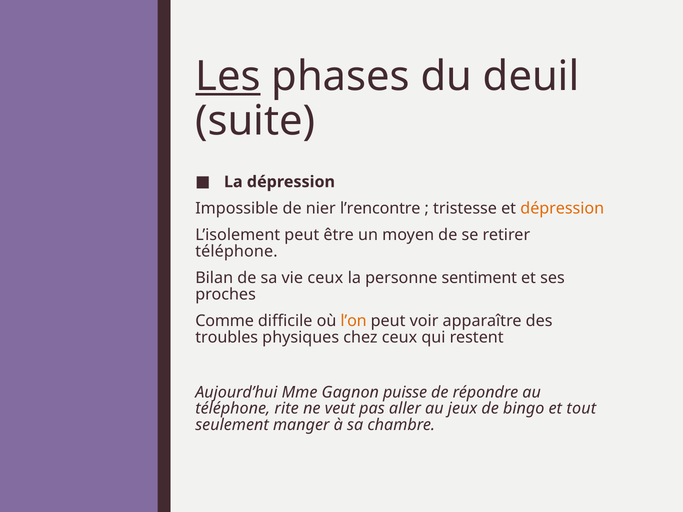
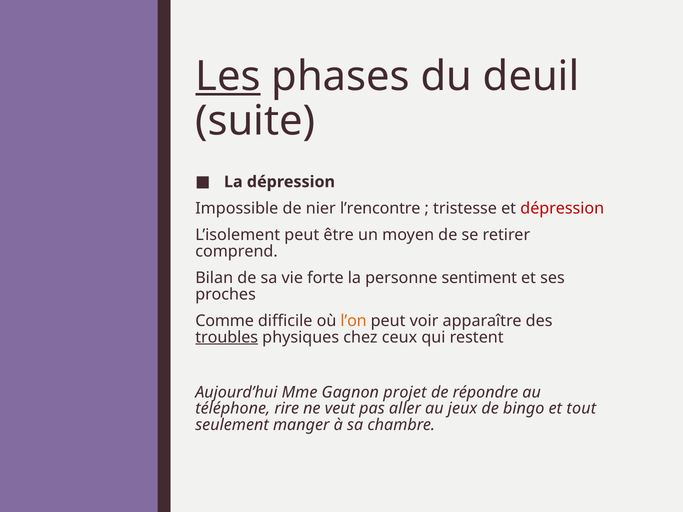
dépression colour: orange -> red (562, 209)
téléphone: téléphone -> comprend (237, 251)
vie ceux: ceux -> forte (325, 278)
troubles underline: none -> present (227, 337)
puisse: puisse -> projet (405, 392)
rite: rite -> rire (287, 409)
